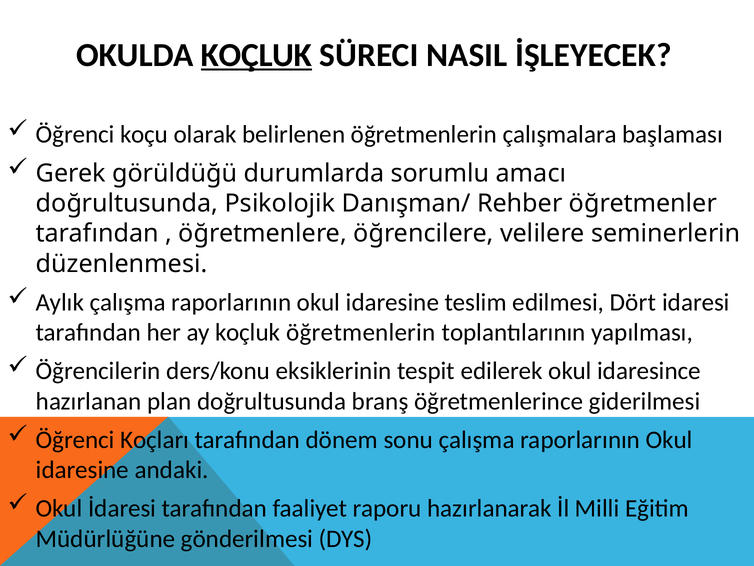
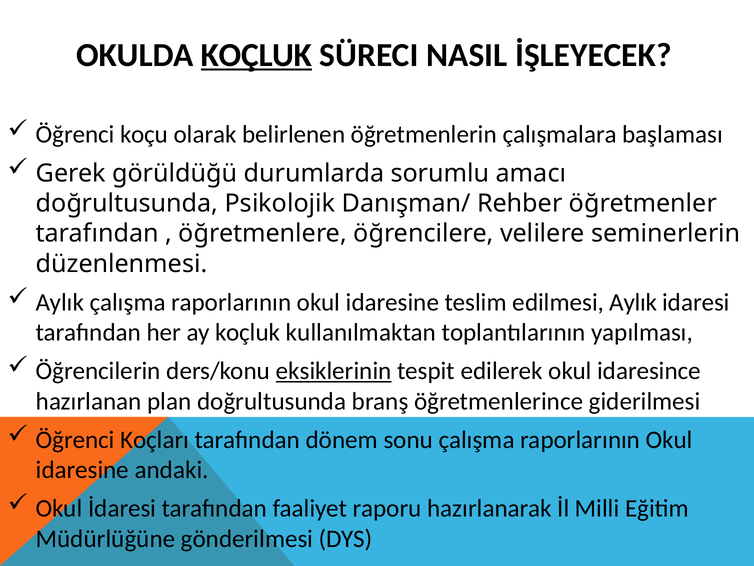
edilmesi Dört: Dört -> Aylık (633, 302)
koçluk öğretmenlerin: öğretmenlerin -> kullanılmaktan (361, 332)
eksiklerinin underline: none -> present (334, 371)
